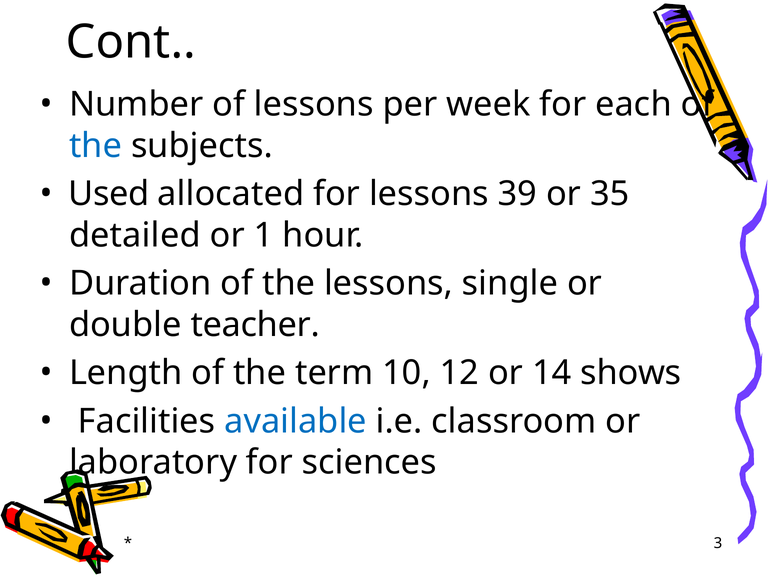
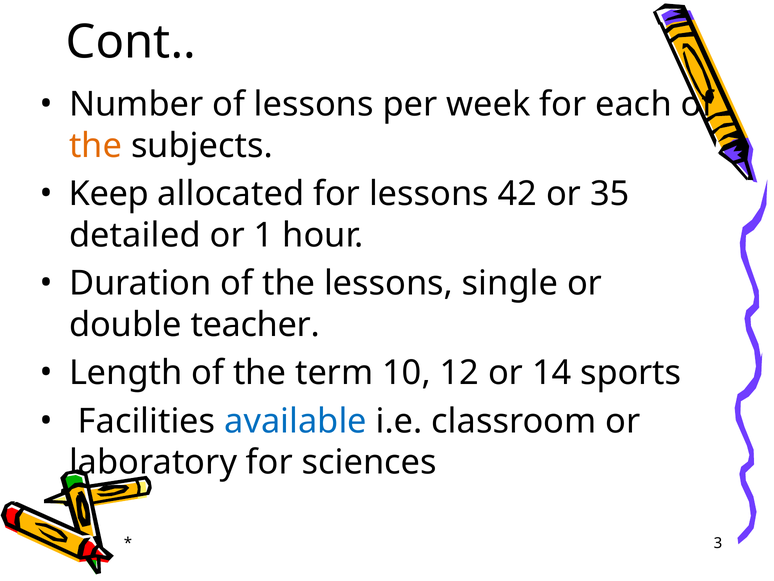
the colour: blue -> orange (96, 146)
Used: Used -> Keep (109, 194)
39: 39 -> 42 (517, 194)
shows: shows -> sports (631, 373)
